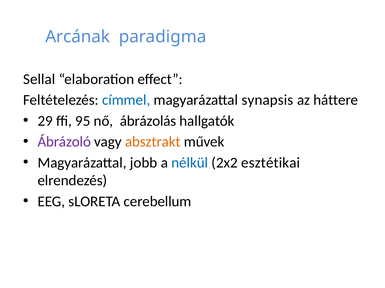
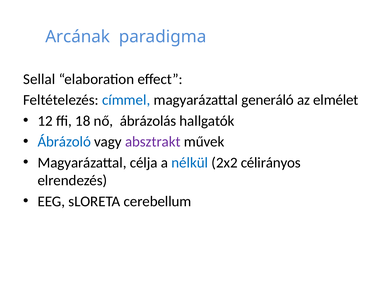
synapsis: synapsis -> generáló (268, 100)
háttere: háttere -> elmélet (336, 100)
29: 29 -> 12 (45, 121)
95: 95 -> 18 (83, 121)
Ábrázoló colour: purple -> blue (64, 142)
absztrakt colour: orange -> purple (153, 142)
jobb: jobb -> célja (144, 163)
esztétikai: esztétikai -> célirányos (271, 163)
